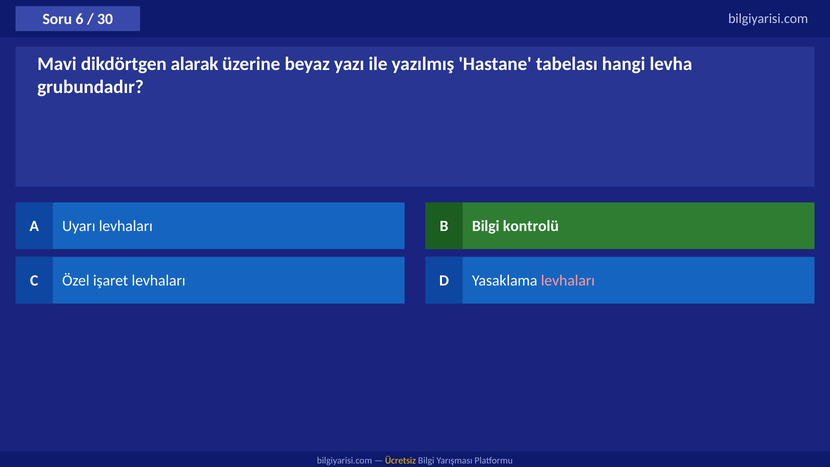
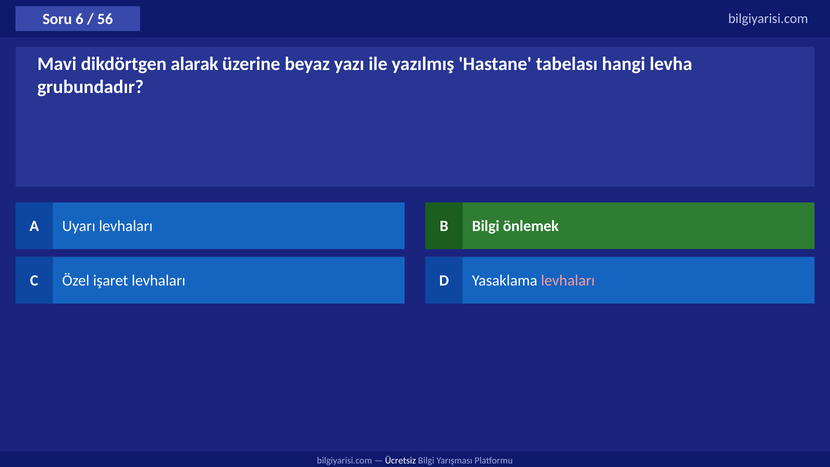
30: 30 -> 56 (105, 19)
kontrolü: kontrolü -> önlemek (531, 226)
Ücretsiz colour: yellow -> white (400, 460)
